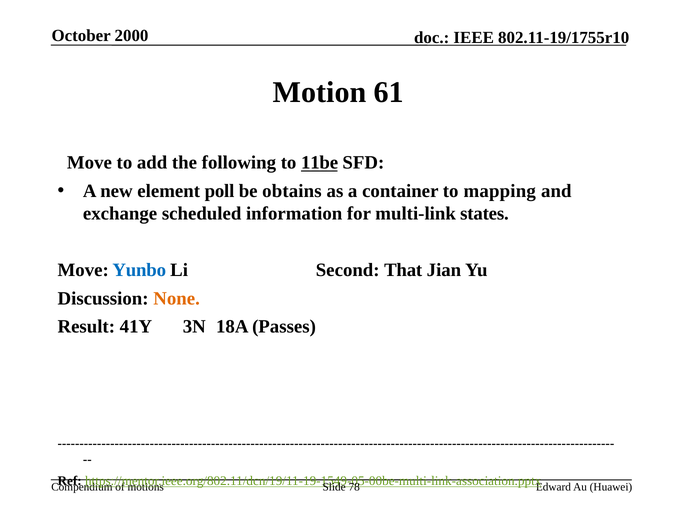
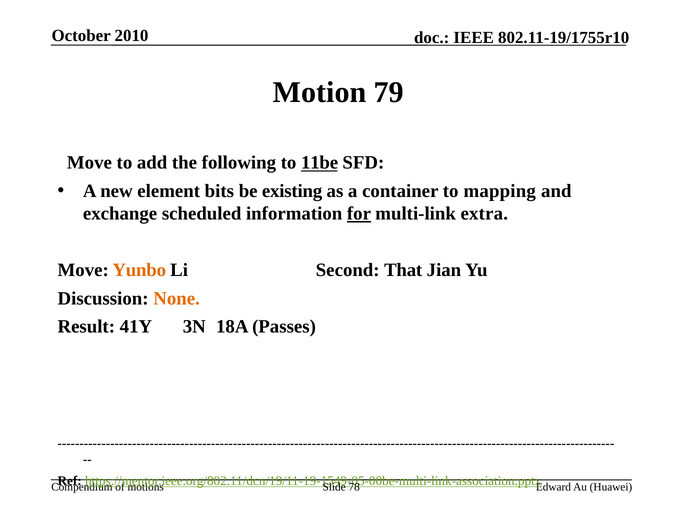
2000: 2000 -> 2010 (132, 36)
61: 61 -> 79 (389, 92)
poll: poll -> bits (219, 191)
obtains: obtains -> existing (292, 191)
for underline: none -> present (359, 213)
states: states -> extra (484, 213)
Yunbo colour: blue -> orange (139, 270)
